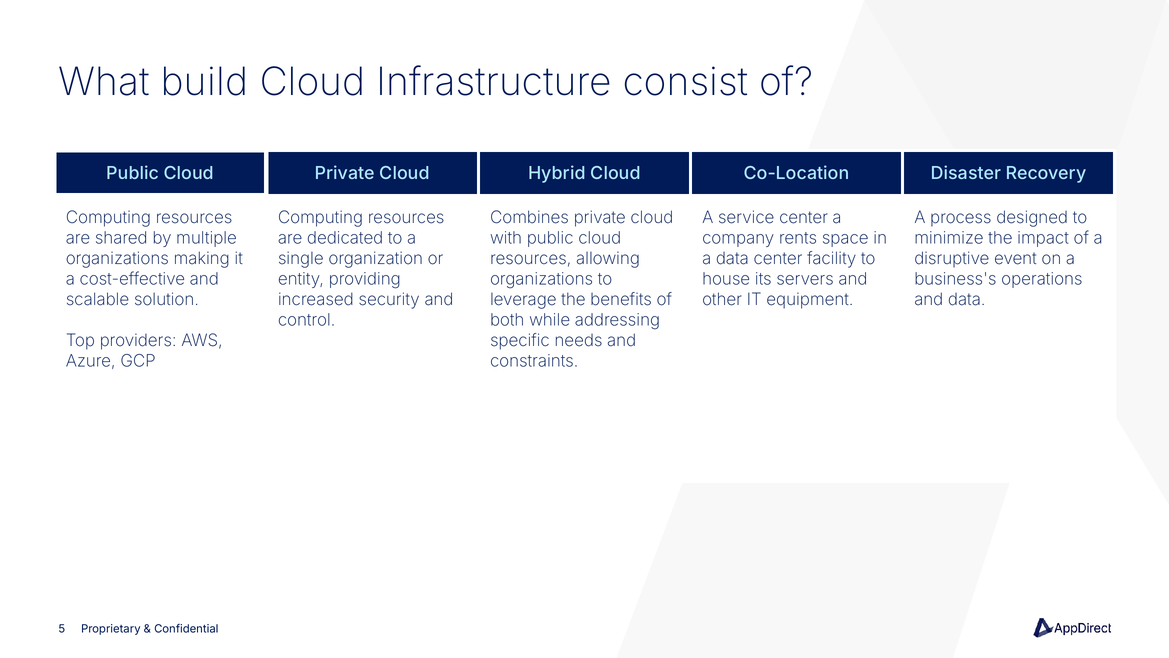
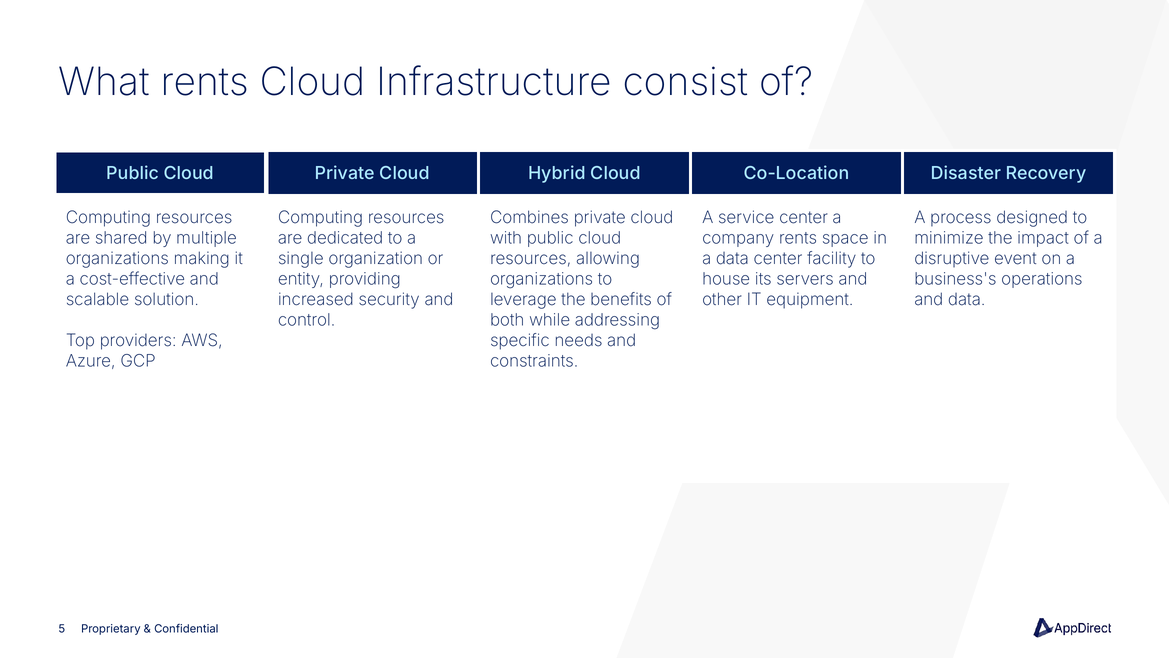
What build: build -> rents (205, 82)
